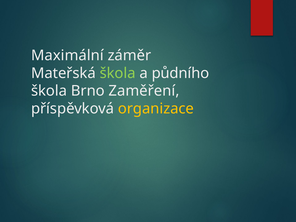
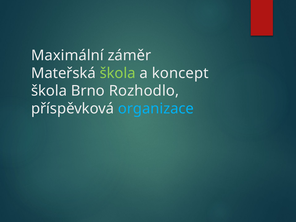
půdního: půdního -> koncept (180, 73)
Zaměření: Zaměření -> Rozhodlo (144, 91)
organizace colour: yellow -> light blue (156, 109)
